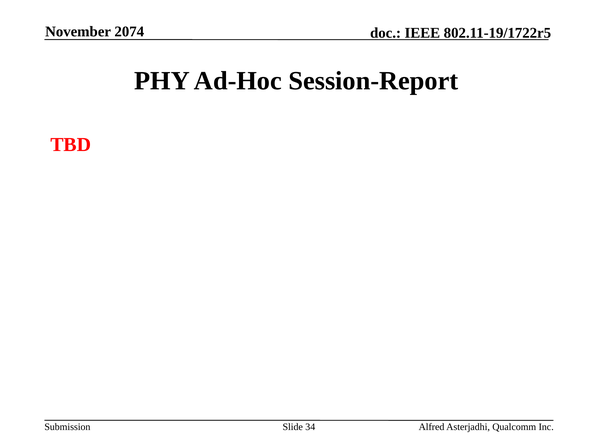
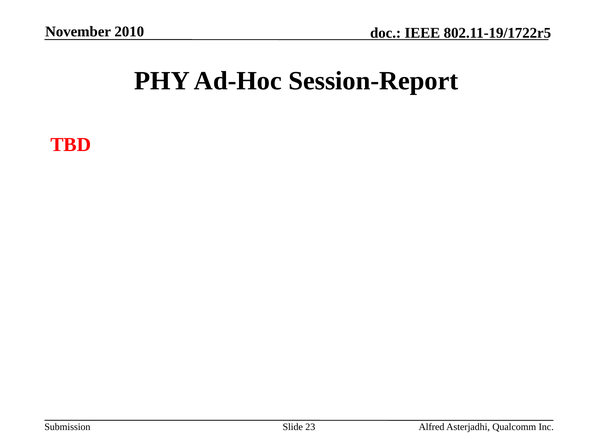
2074: 2074 -> 2010 (129, 31)
34: 34 -> 23 (310, 427)
